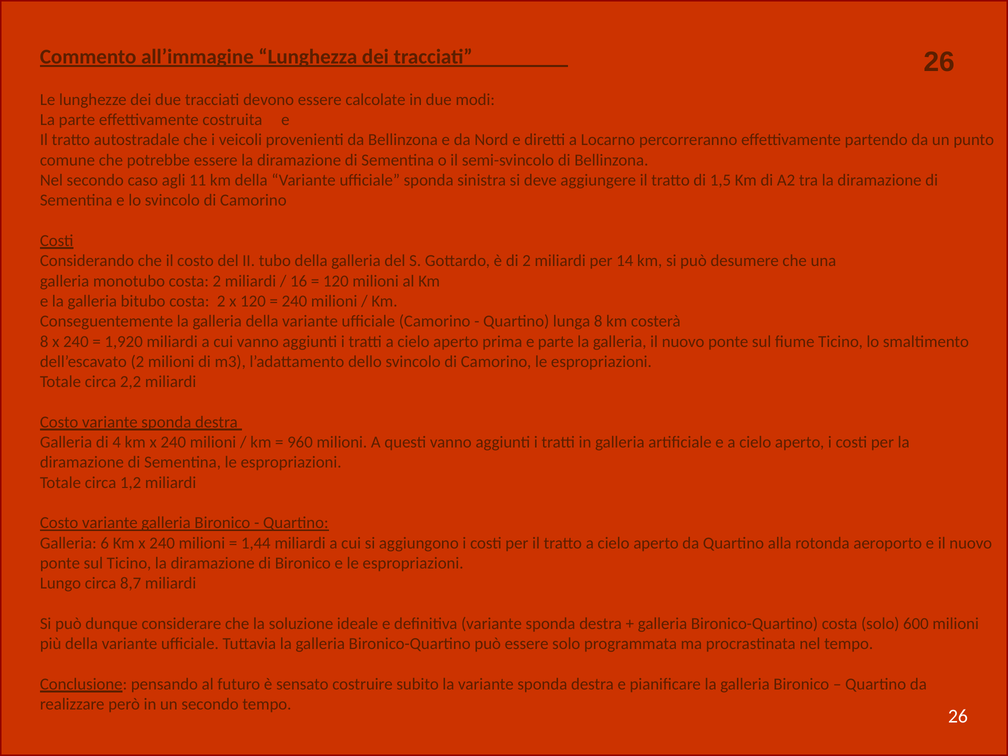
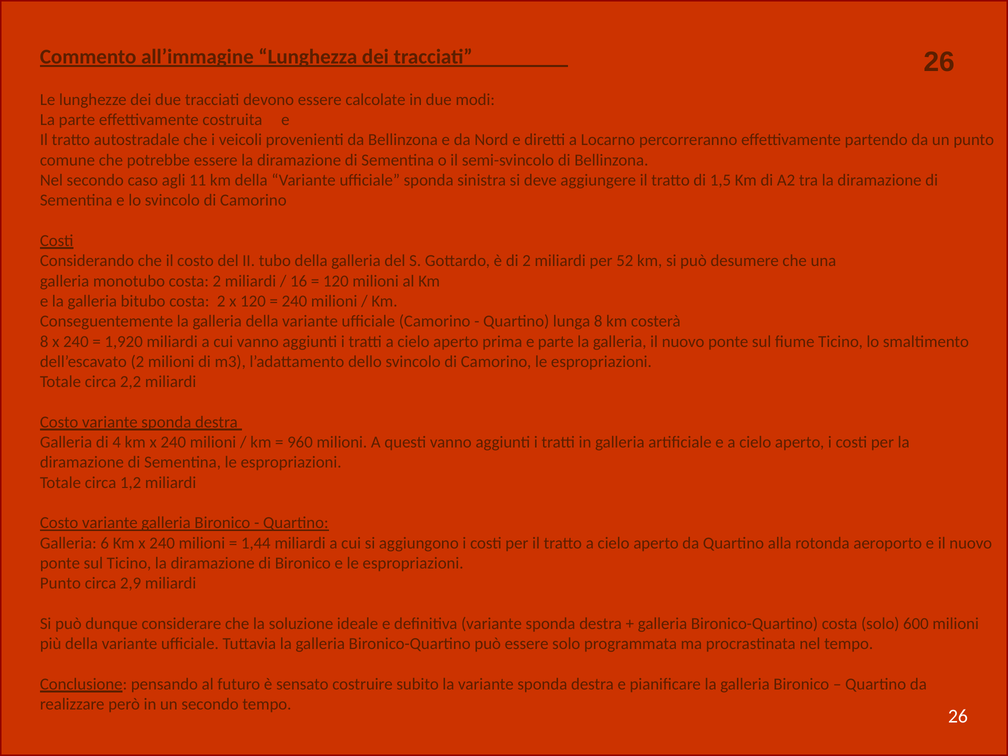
14: 14 -> 52 (625, 261)
Lungo: Lungo -> Punto (60, 583)
8,7: 8,7 -> 2,9 (131, 583)
